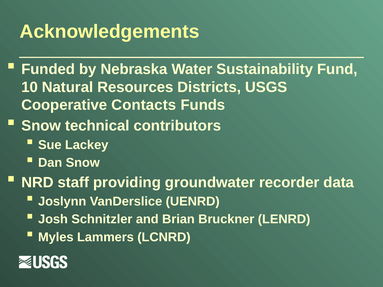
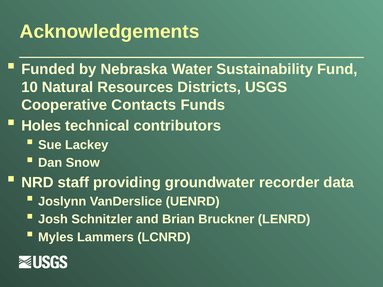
Snow: Snow -> Holes (41, 126)
